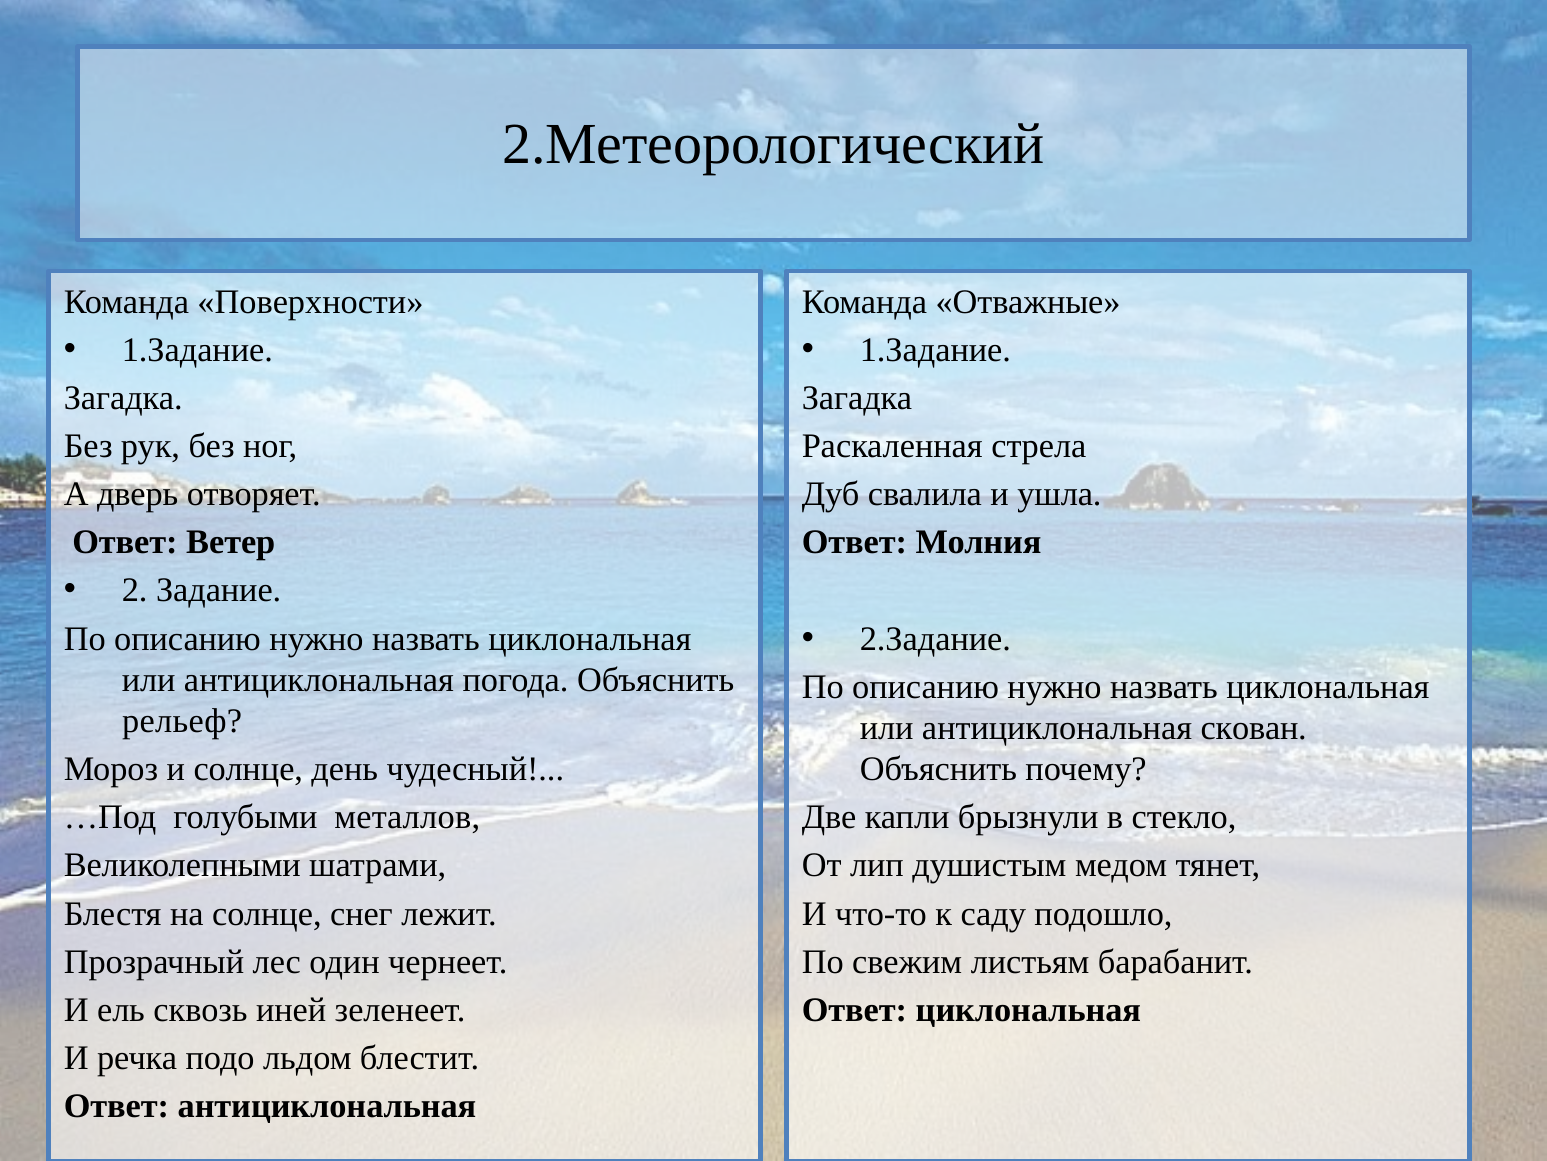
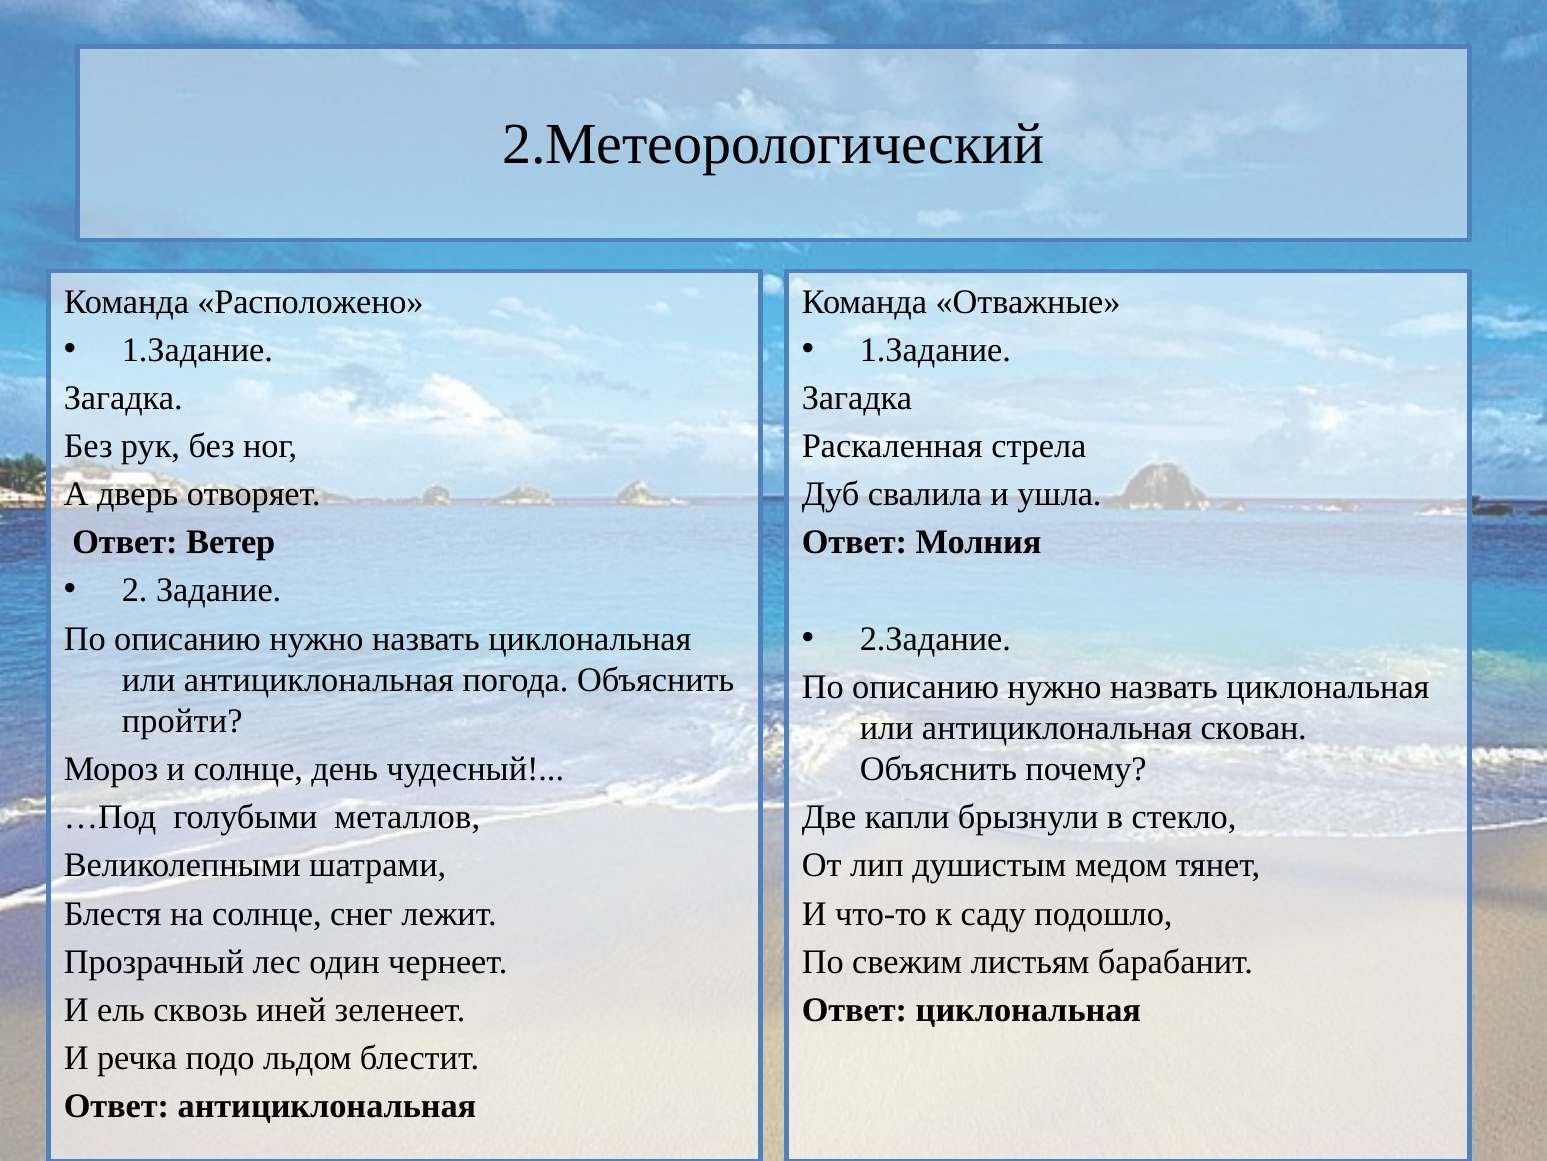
Поверхности: Поверхности -> Расположено (311, 301)
рельеф: рельеф -> пройти (182, 721)
